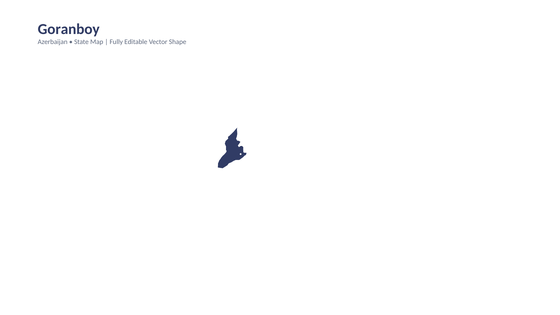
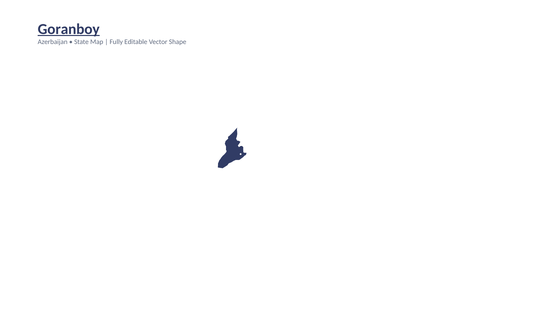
Goranboy underline: none -> present (69, 29)
